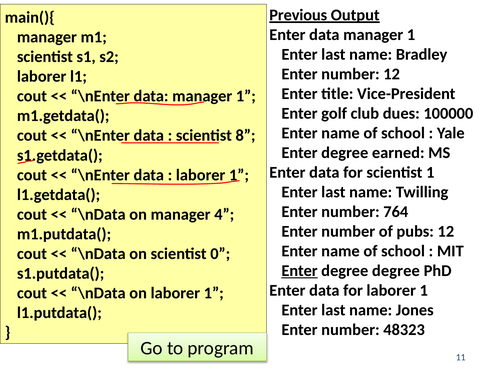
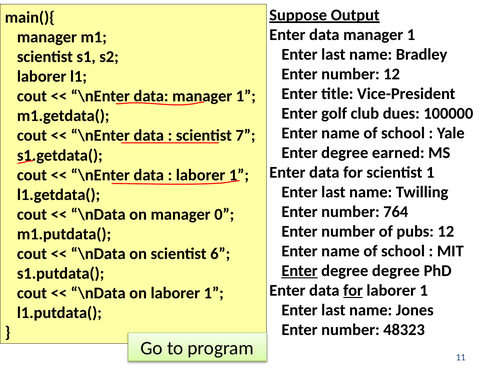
Previous: Previous -> Suppose (298, 15)
8: 8 -> 7 (245, 136)
4: 4 -> 0 (224, 214)
0: 0 -> 6 (220, 254)
for underline: none -> present (353, 291)
